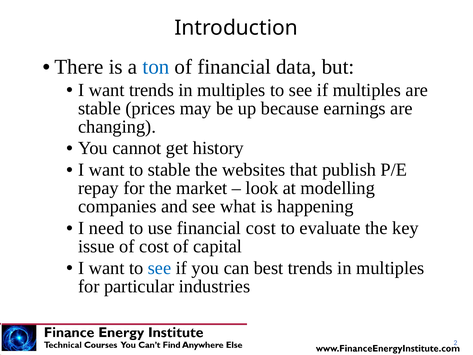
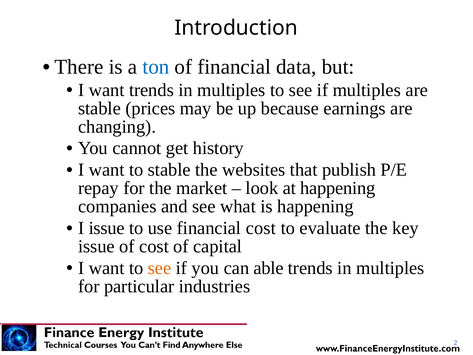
at modelling: modelling -> happening (338, 188)
I need: need -> issue (107, 228)
see colour: blue -> orange (160, 268)
best: best -> able (269, 268)
